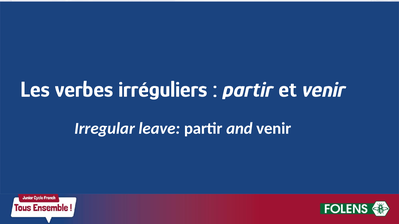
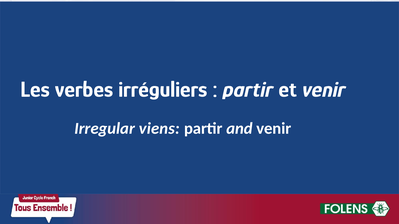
leave: leave -> viens (159, 129)
